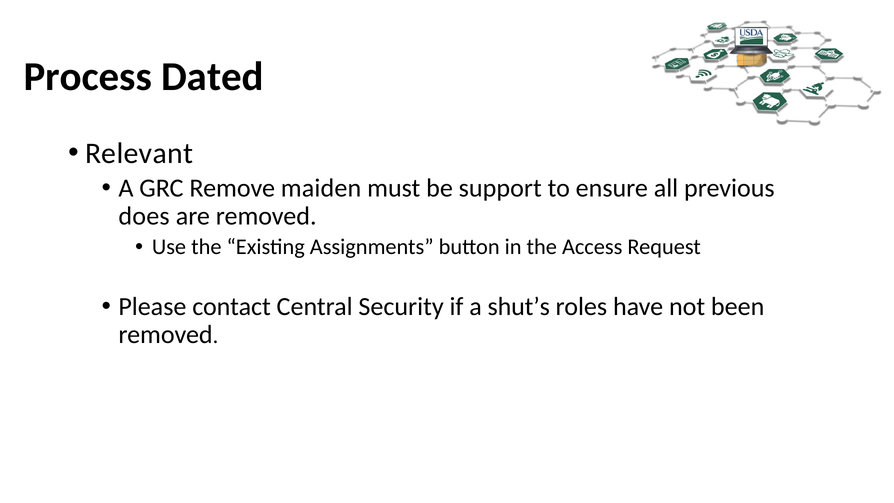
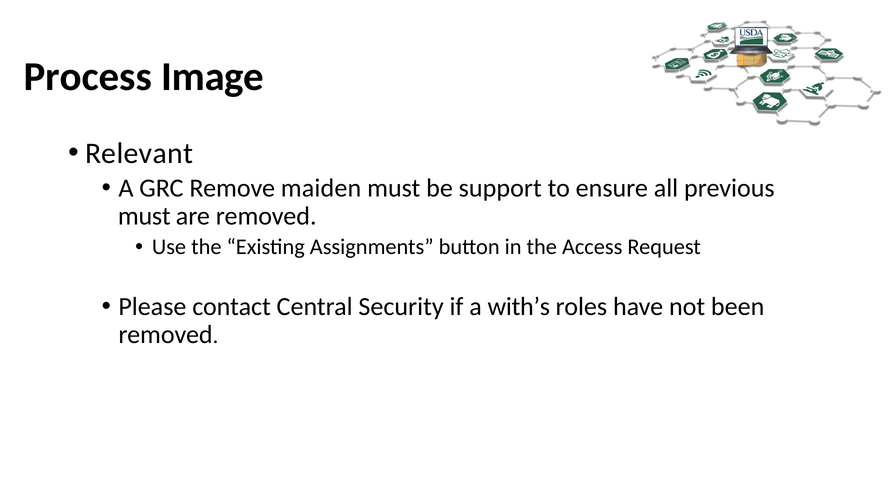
Dated: Dated -> Image (213, 77)
does: does -> must (144, 216)
shut’s: shut’s -> with’s (519, 307)
